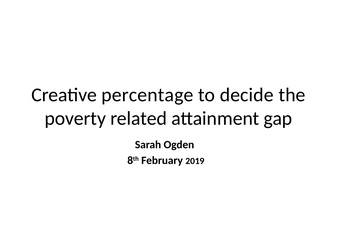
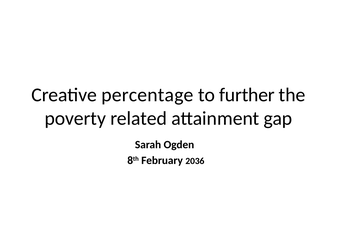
decide: decide -> further (247, 95)
2019: 2019 -> 2036 (195, 162)
